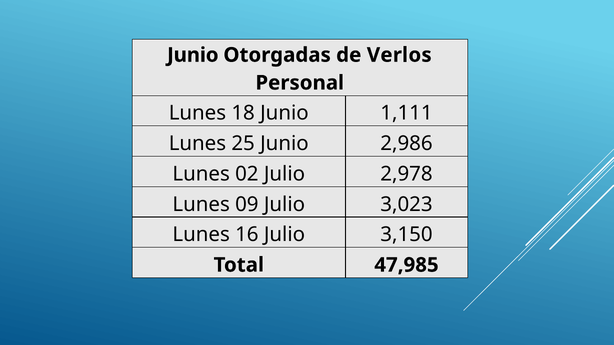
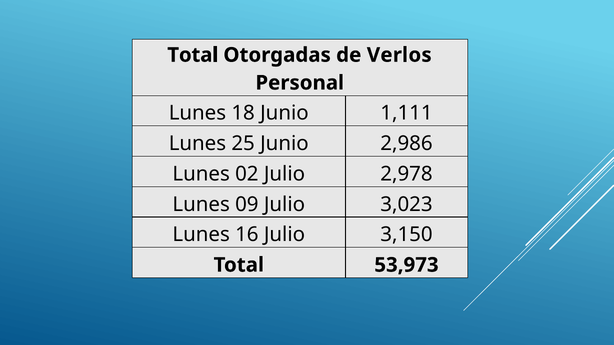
Junio: Junio -> Total (193, 55)
47,985: 47,985 -> 53,973 (406, 265)
